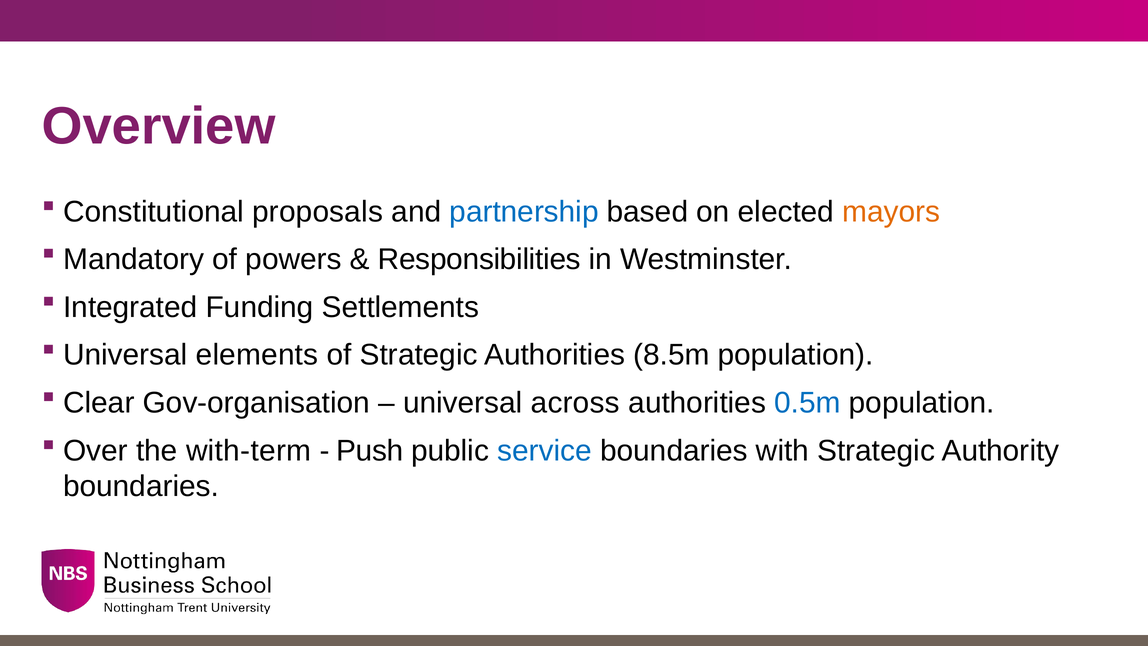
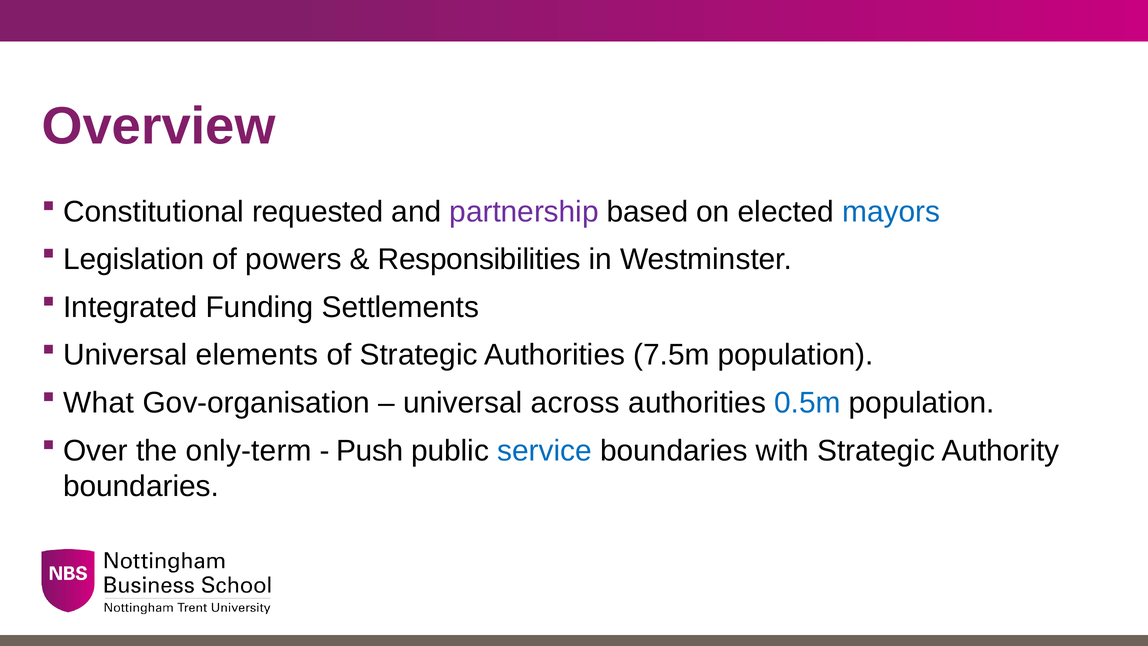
proposals: proposals -> requested (318, 212)
partnership colour: blue -> purple (524, 212)
mayors colour: orange -> blue (891, 212)
Mandatory: Mandatory -> Legislation (134, 259)
8.5m: 8.5m -> 7.5m (672, 355)
Clear: Clear -> What (99, 403)
with-term: with-term -> only-term (249, 451)
